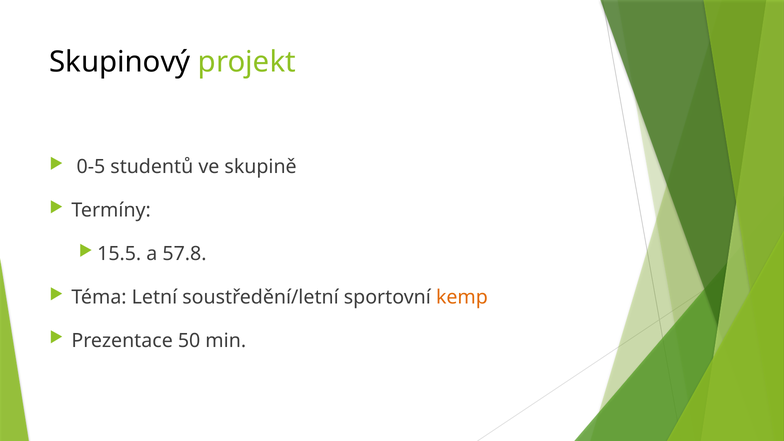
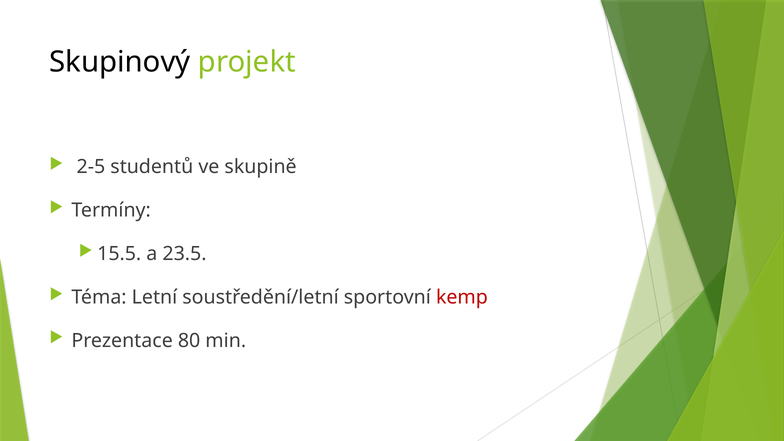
0-5: 0-5 -> 2-5 (91, 167)
57.8: 57.8 -> 23.5 (184, 254)
kemp colour: orange -> red (462, 297)
50: 50 -> 80 (189, 341)
